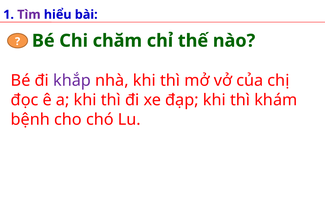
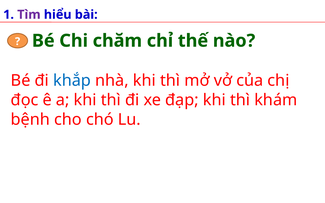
khắp colour: purple -> blue (72, 81)
